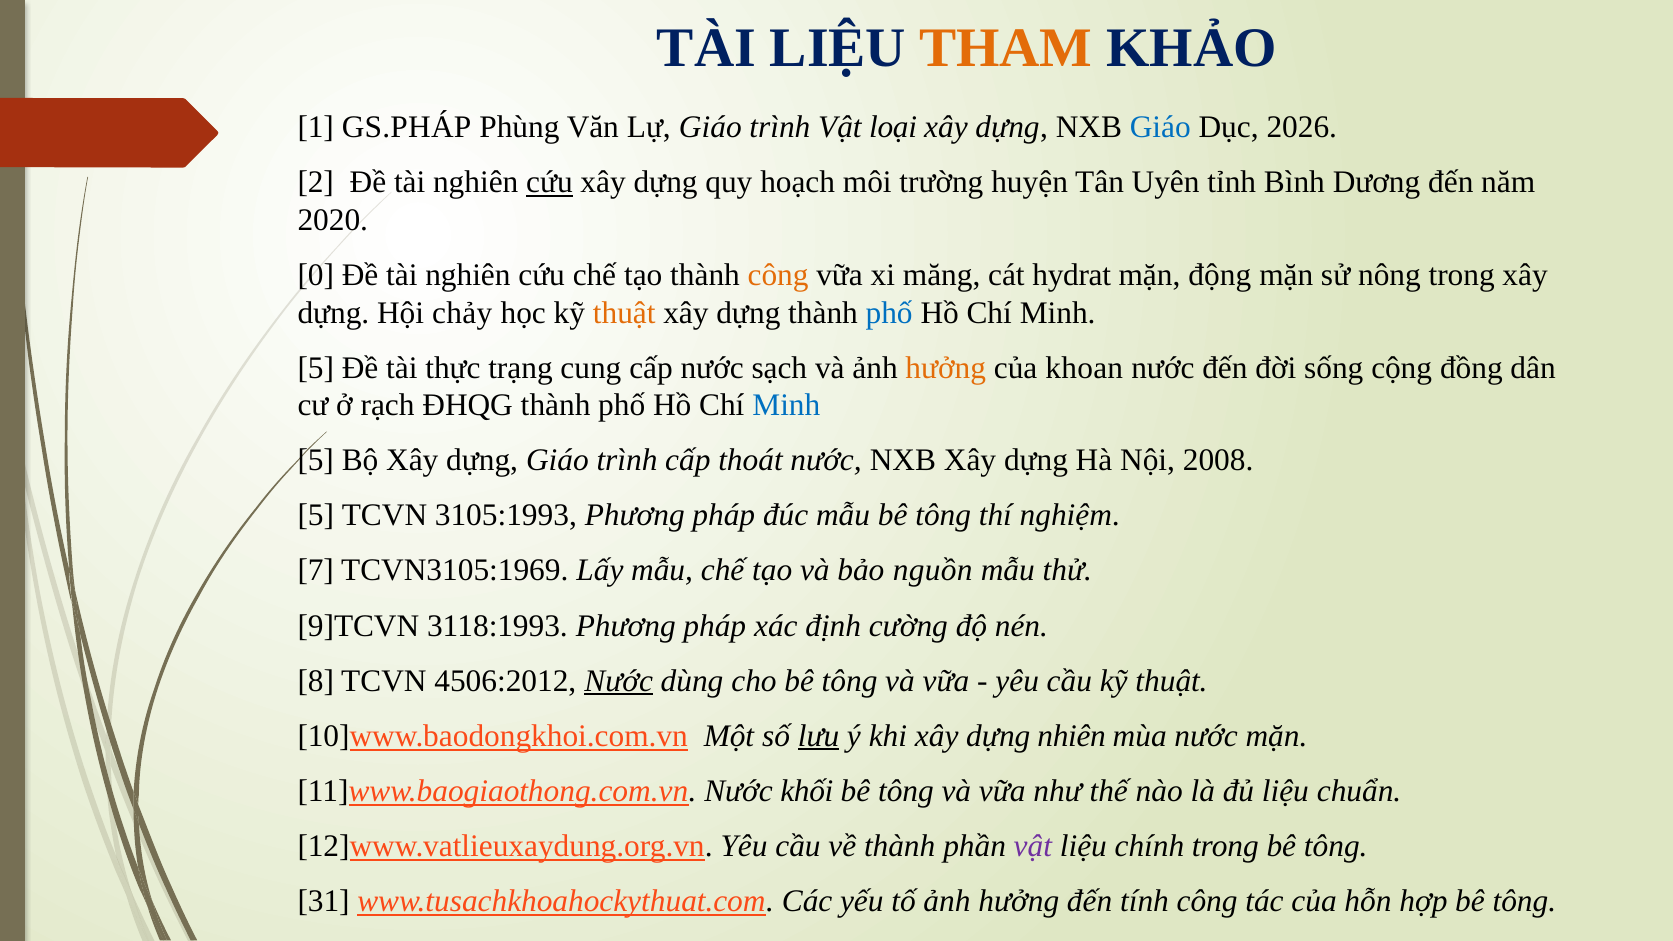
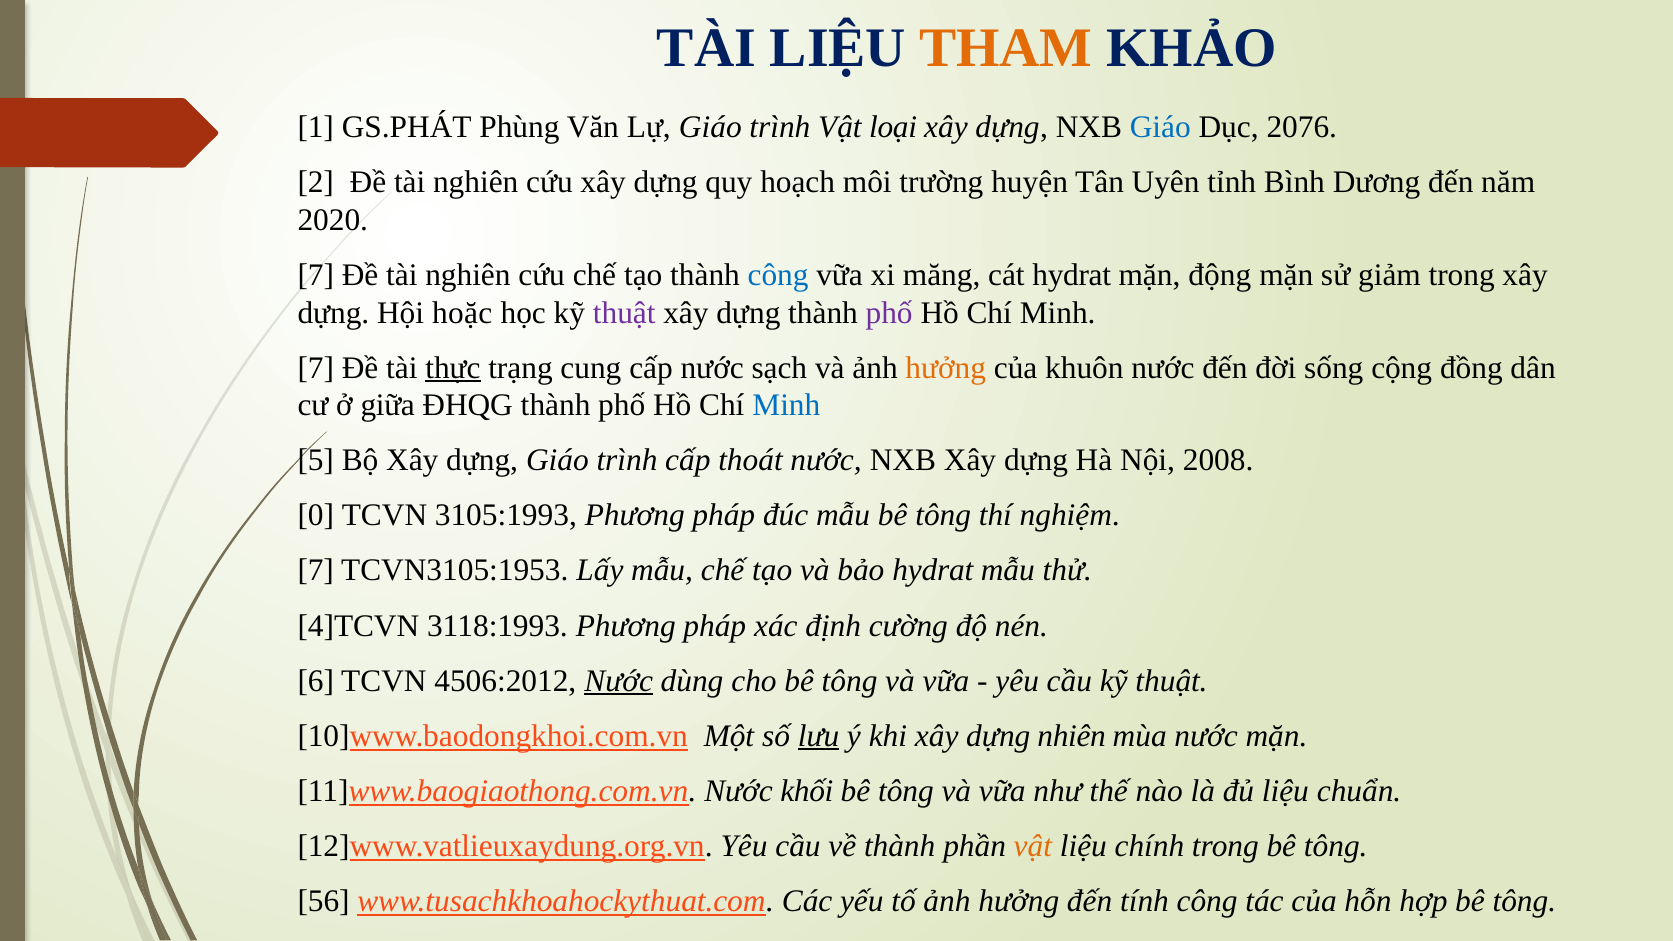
GS.PHÁP: GS.PHÁP -> GS.PHÁT (407, 127)
2026: 2026 -> 2076 (1302, 127)
cứu underline: present -> none (549, 182)
0: 0 -> 7 (316, 275)
công colour: orange -> blue (778, 275)
nông: nông -> giảm (1389, 275)
chảy: chảy -> hoặc (462, 313)
thuật colour: orange -> purple (624, 313)
phố colour: blue -> purple (889, 313)
5: 5 -> 7 (316, 368)
thực underline: none -> present (453, 368)
khoan: khoan -> khuôn (1084, 368)
rạch: rạch -> giữa (388, 405)
5: 5 -> 0 (316, 516)
TCVN3105:1969: TCVN3105:1969 -> TCVN3105:1953 (455, 571)
bảo nguồn: nguồn -> hydrat (933, 571)
9]TCVN: 9]TCVN -> 4]TCVN (358, 626)
8: 8 -> 6 (316, 681)
vật colour: purple -> orange (1033, 846)
31: 31 -> 56 (324, 901)
